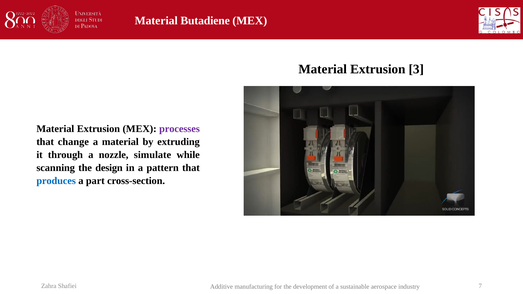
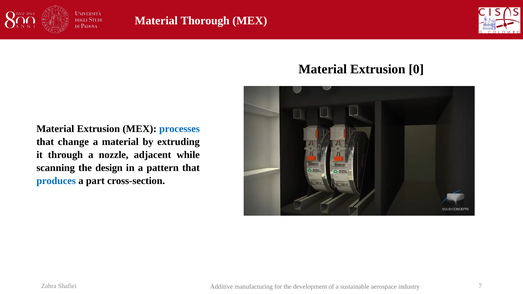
Butadiene: Butadiene -> Thorough (205, 21)
3: 3 -> 0 (416, 69)
processes colour: purple -> blue (180, 129)
simulate: simulate -> adjacent (153, 155)
